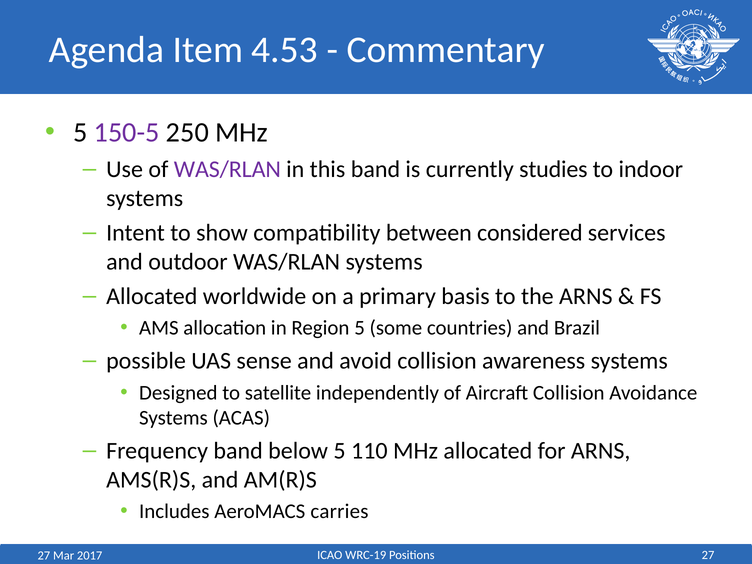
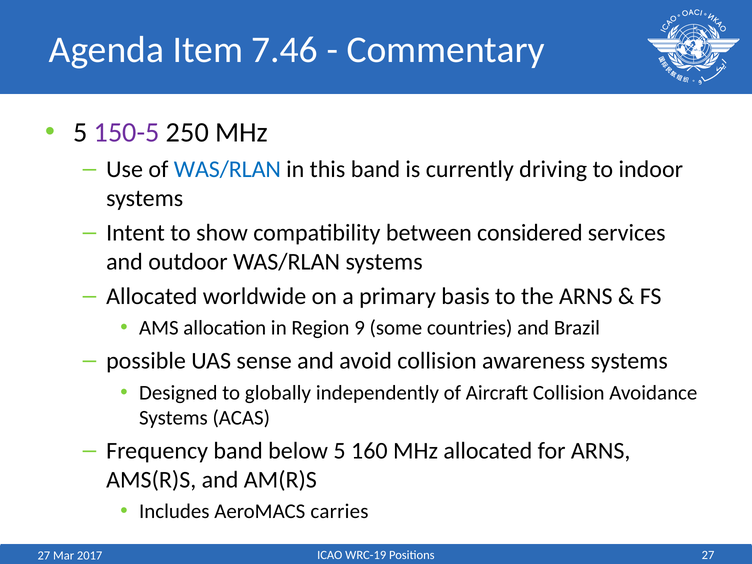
4.53: 4.53 -> 7.46 (285, 50)
WAS/RLAN colour: purple -> blue (227, 169)
studies: studies -> driving (553, 169)
Region 5: 5 -> 9 (360, 328)
satellite: satellite -> globally (278, 393)
110: 110 -> 160 (369, 451)
